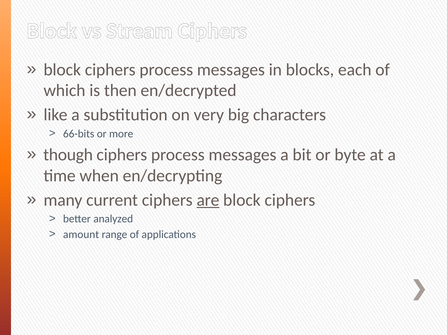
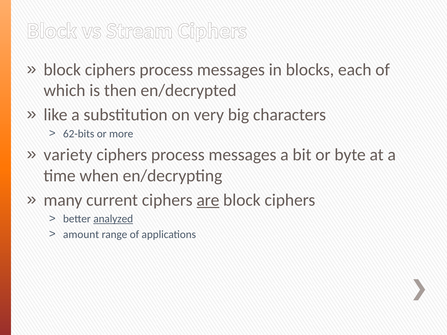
66-bits: 66-bits -> 62-bits (79, 134)
though: though -> variety (68, 155)
analyzed underline: none -> present (113, 219)
